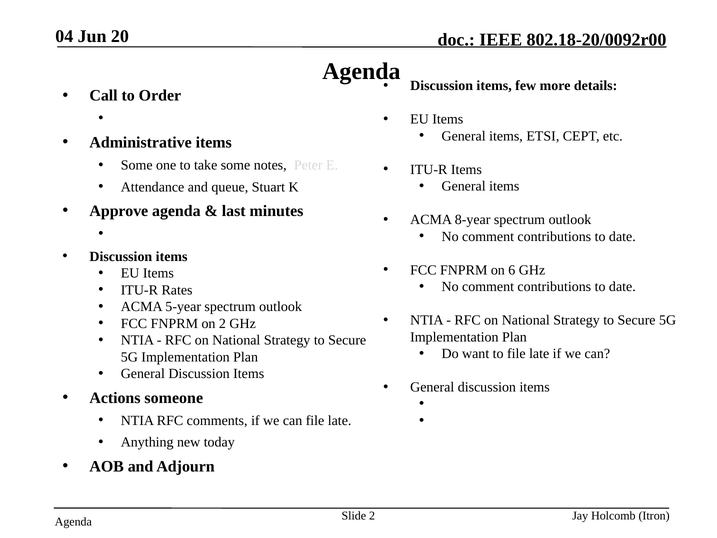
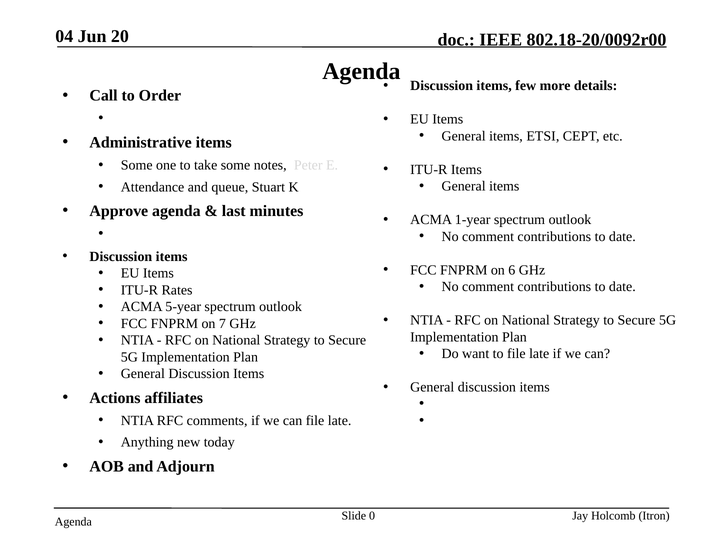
8-year: 8-year -> 1-year (473, 220)
on 2: 2 -> 7 (222, 323)
someone: someone -> affiliates (174, 398)
Slide 2: 2 -> 0 (372, 516)
